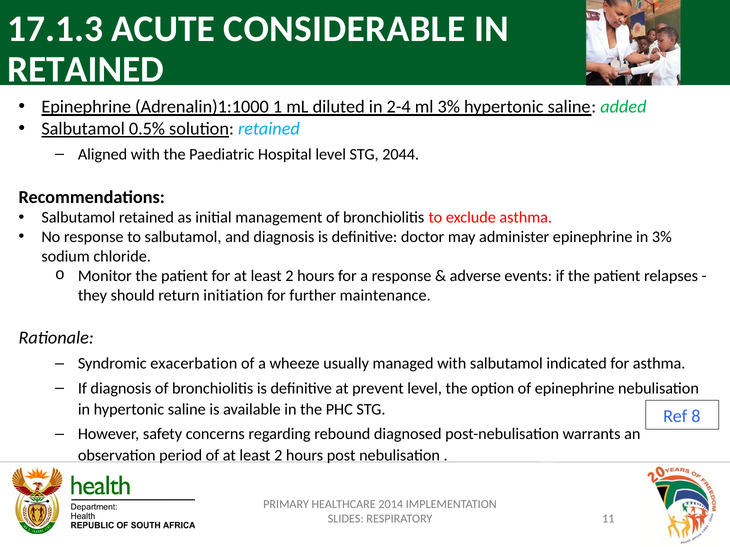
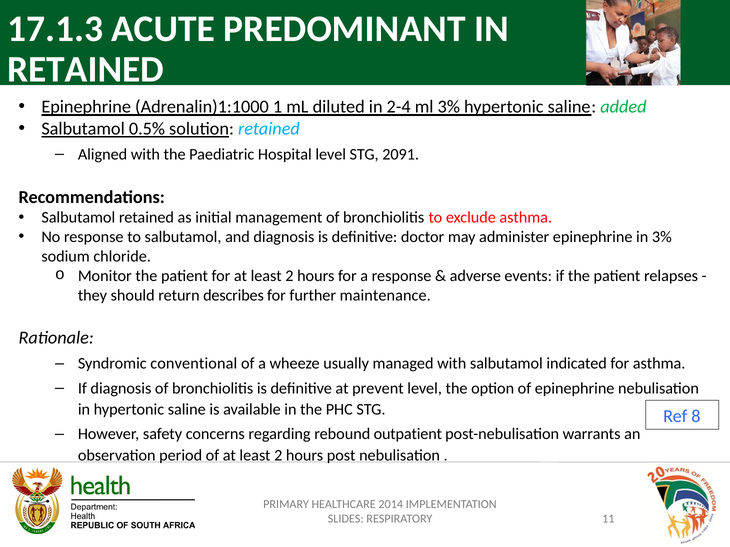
CONSIDERABLE: CONSIDERABLE -> PREDOMINANT (345, 29)
2044: 2044 -> 2091 (401, 155)
initiation: initiation -> describes (233, 296)
exacerbation: exacerbation -> conventional (194, 364)
diagnosed: diagnosed -> outpatient (408, 435)
